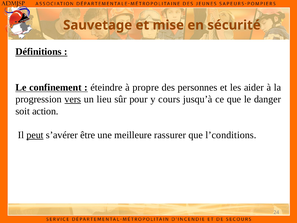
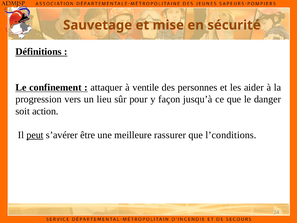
éteindre: éteindre -> attaquer (107, 87)
propre: propre -> ventile (146, 87)
vers underline: present -> none (73, 99)
cours: cours -> façon (169, 99)
